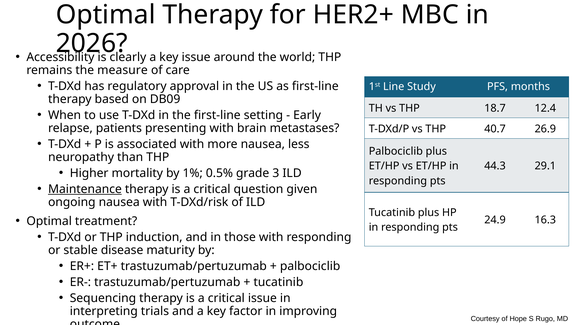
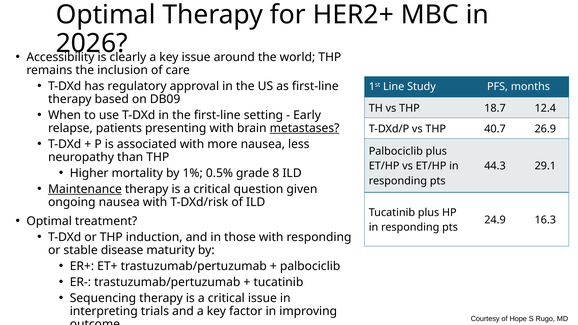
measure: measure -> inclusion (123, 70)
metastases underline: none -> present (305, 128)
3: 3 -> 8 (276, 173)
